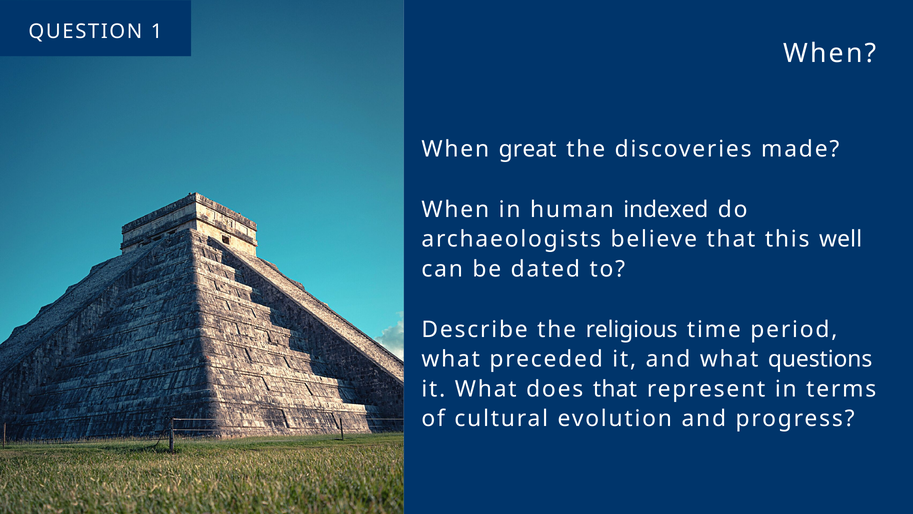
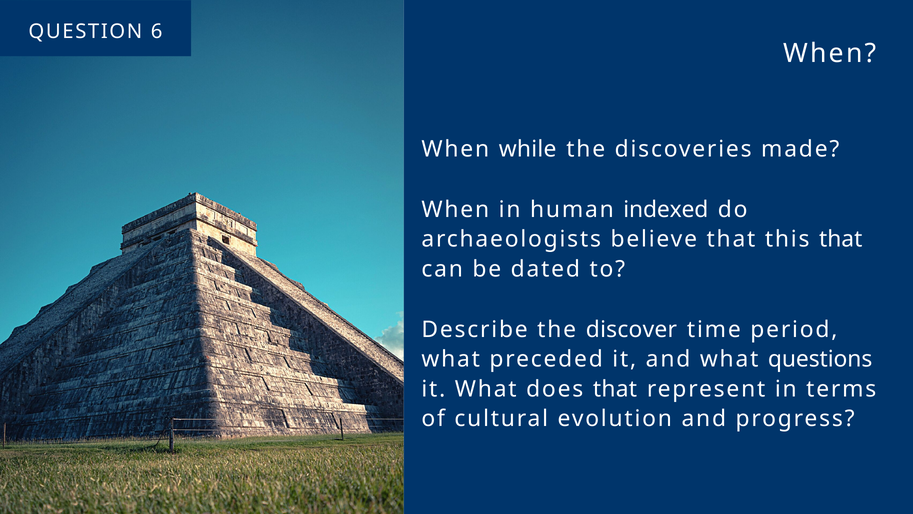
1: 1 -> 6 (157, 32)
great: great -> while (528, 149)
this well: well -> that (841, 239)
religious: religious -> discover (631, 329)
